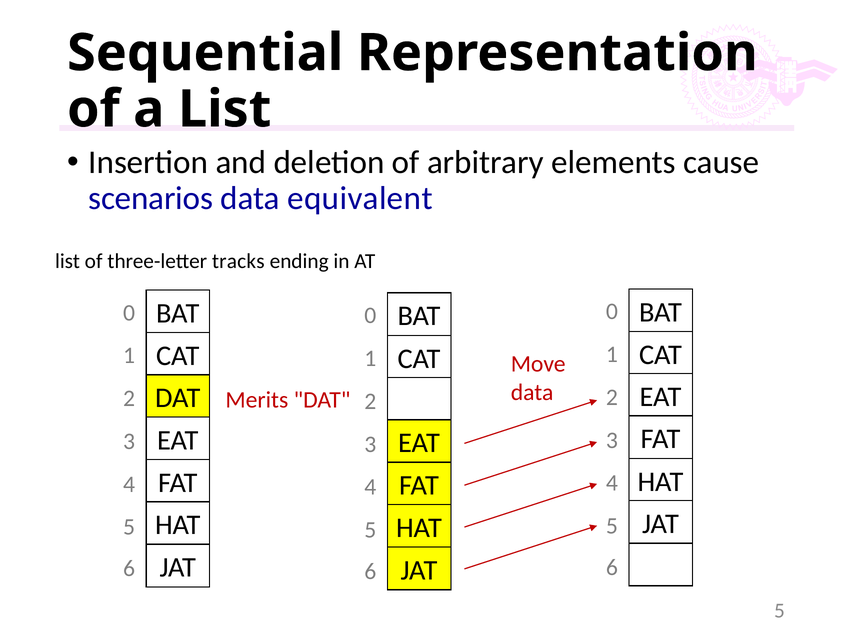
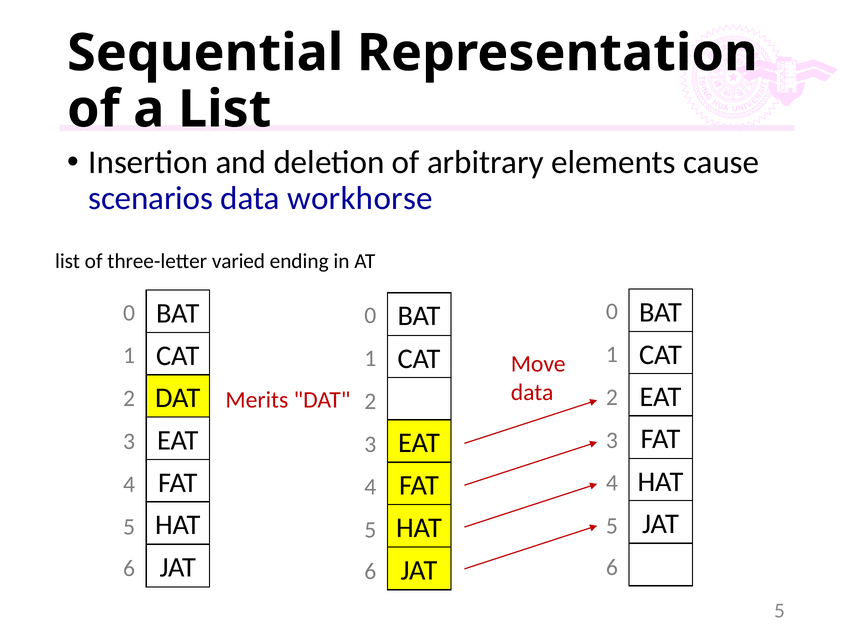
equivalent: equivalent -> workhorse (360, 198)
tracks: tracks -> varied (238, 261)
